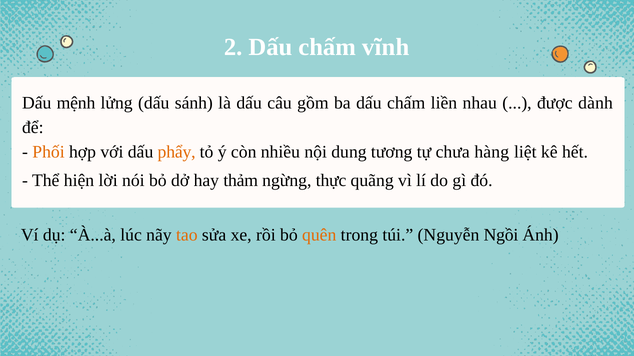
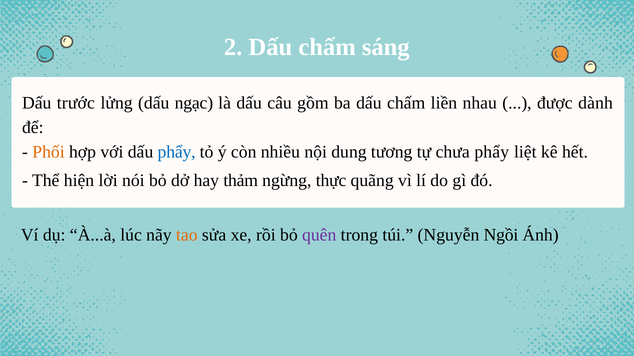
vĩnh: vĩnh -> sáng (386, 47)
mệnh: mệnh -> trước (76, 103)
sánh: sánh -> ngạc (194, 103)
phẩy colour: orange -> blue (177, 152)
chưa hàng: hàng -> phẩy (492, 152)
quên colour: orange -> purple (319, 236)
